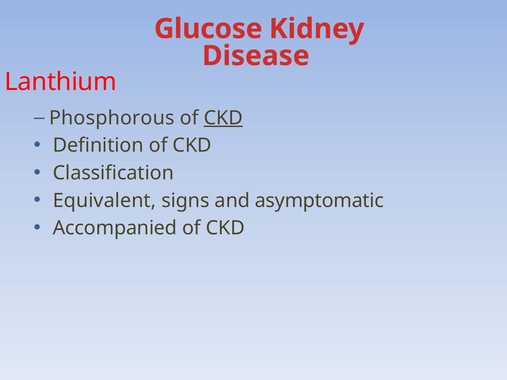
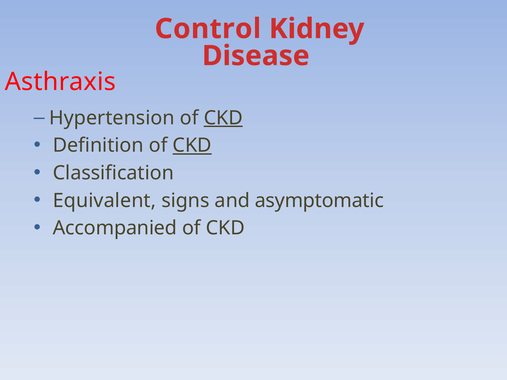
Glucose: Glucose -> Control (208, 29)
Lanthium: Lanthium -> Asthraxis (61, 82)
Phosphorous: Phosphorous -> Hypertension (112, 118)
CKD underline: none -> present (192, 146)
